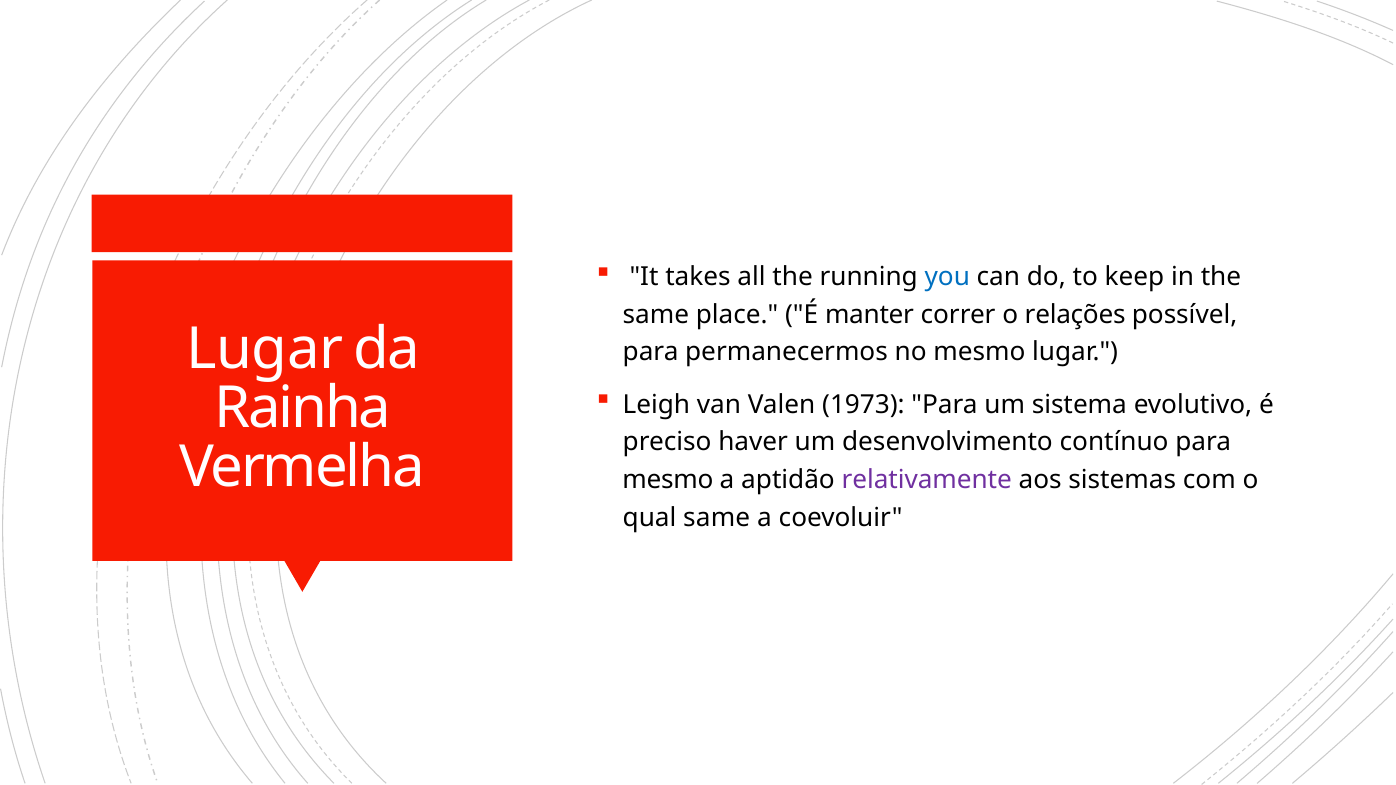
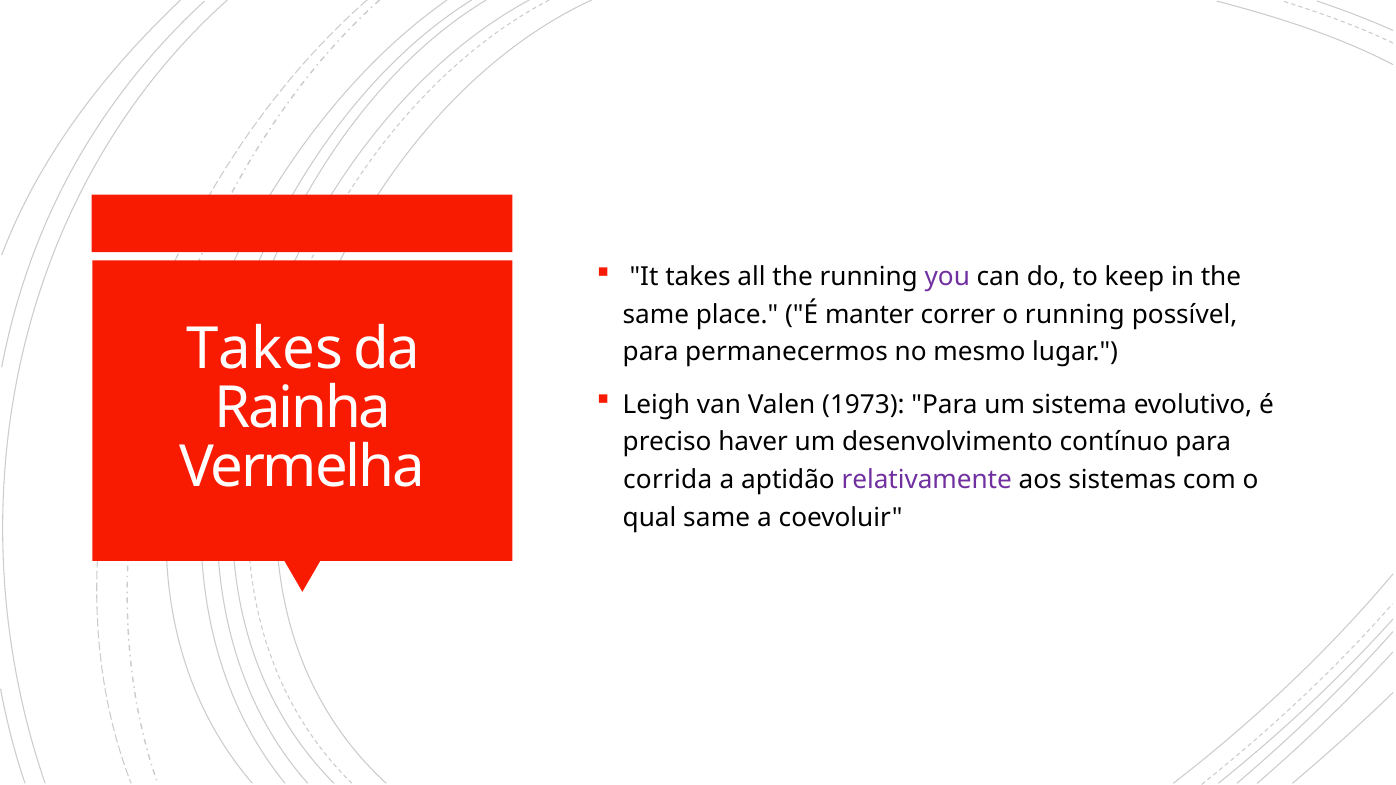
you colour: blue -> purple (947, 277)
o relações: relações -> running (1075, 315)
Lugar: Lugar -> Takes (265, 349)
mesmo: mesmo -> corrida (668, 480)
